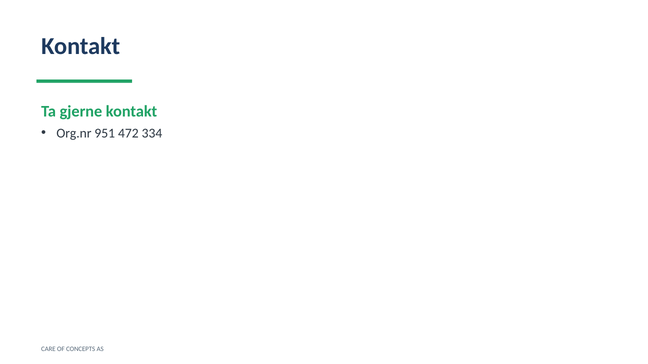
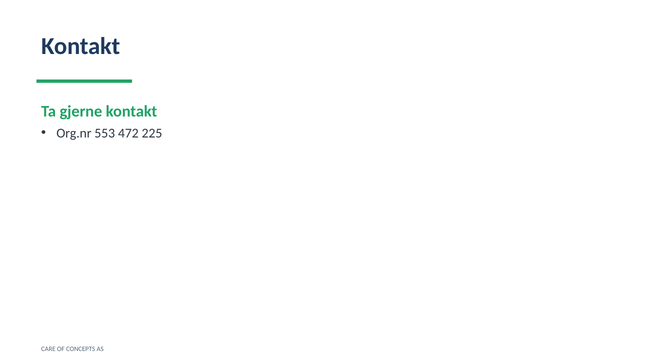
951: 951 -> 553 (105, 133)
334: 334 -> 225 (152, 133)
